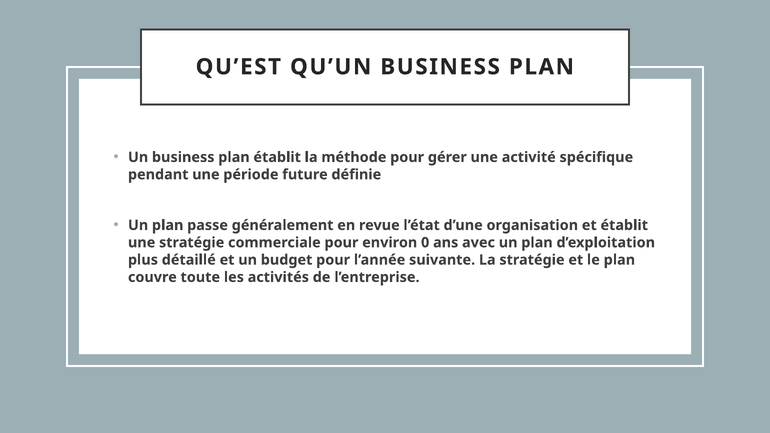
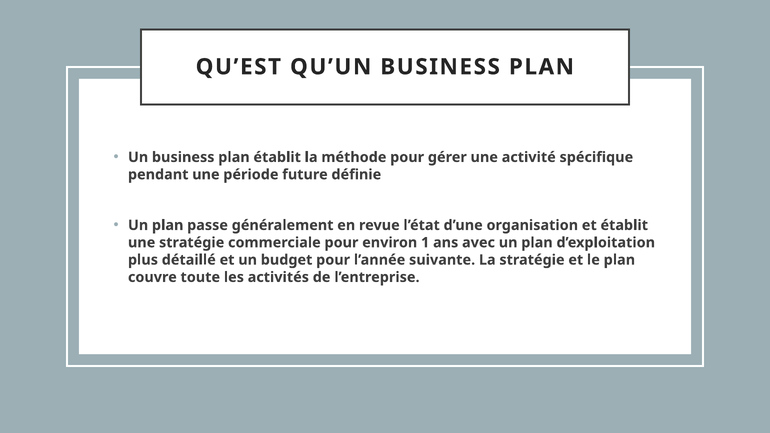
0: 0 -> 1 (425, 243)
